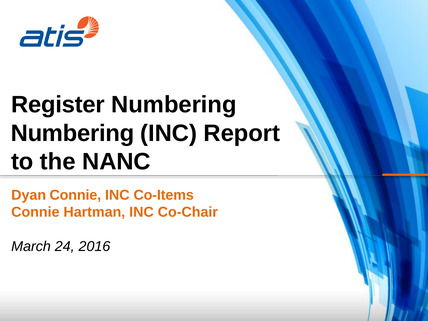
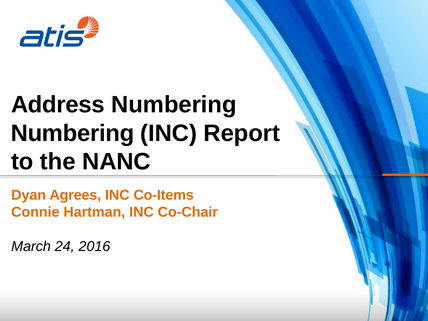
Register: Register -> Address (58, 105)
Dyan Connie: Connie -> Agrees (75, 195)
